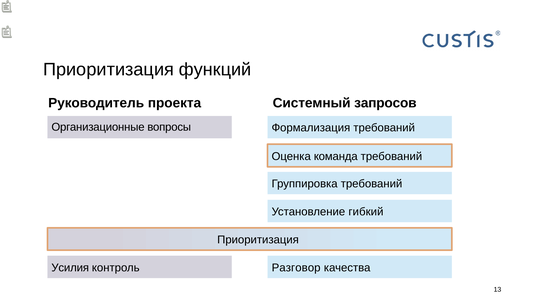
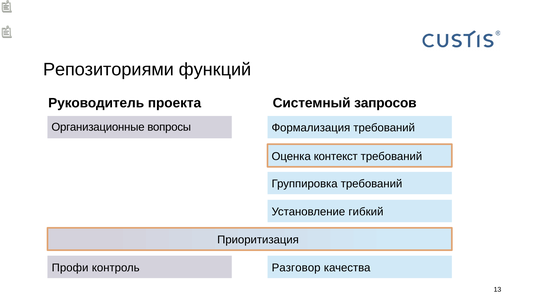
Приоритизация: Приоритизация -> Репозиториями (109, 70)
команда: команда -> контекст (336, 157)
Усилия: Усилия -> Профи (70, 268)
